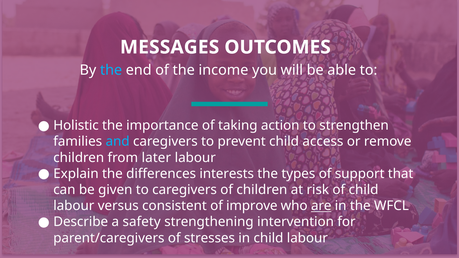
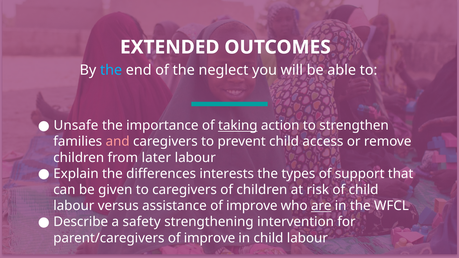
MESSAGES: MESSAGES -> EXTENDED (170, 47)
income: income -> neglect (223, 70)
Holistic: Holistic -> Unsafe (76, 126)
taking underline: none -> present (238, 126)
and colour: light blue -> pink (118, 142)
consistent: consistent -> assistance (174, 206)
parent/caregivers of stresses: stresses -> improve (210, 238)
